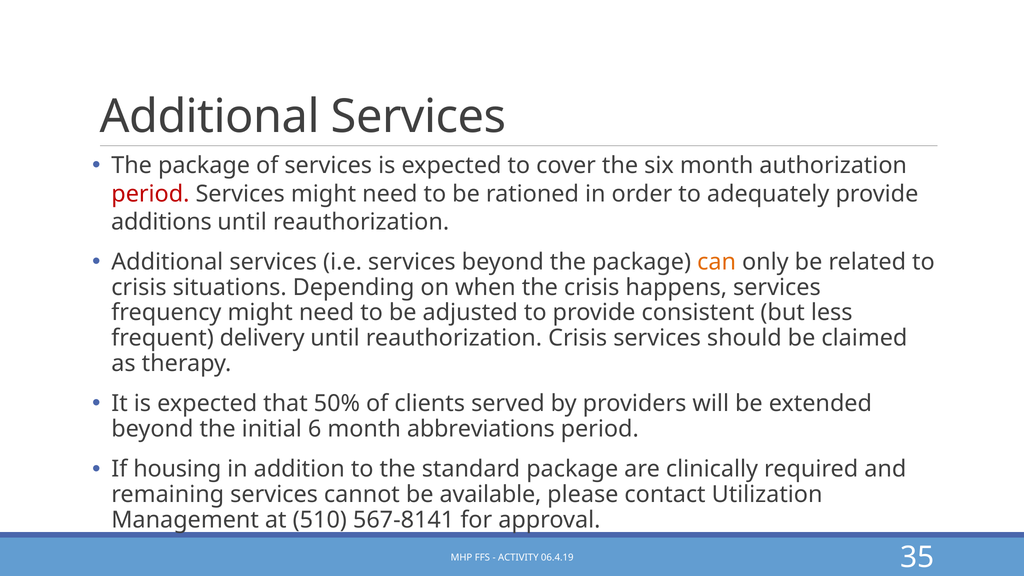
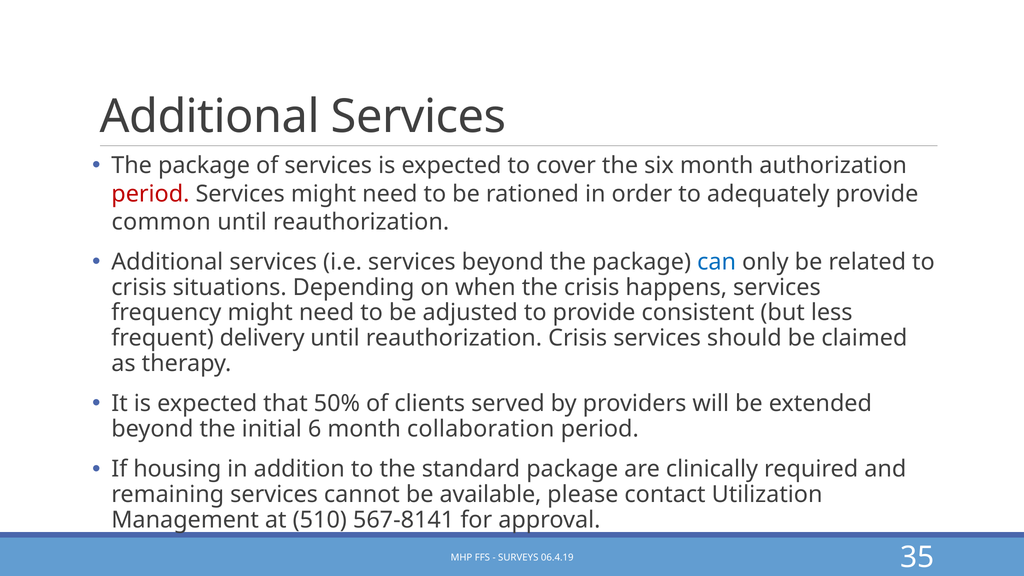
additions: additions -> common (161, 222)
can colour: orange -> blue (717, 262)
abbreviations: abbreviations -> collaboration (481, 429)
ACTIVITY: ACTIVITY -> SURVEYS (518, 558)
